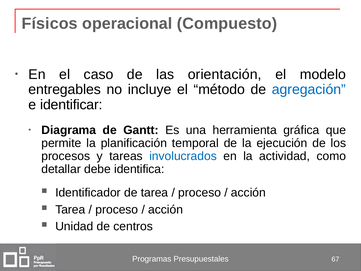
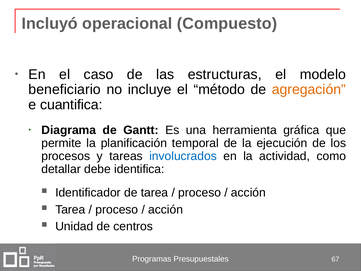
Físicos: Físicos -> Incluyó (50, 24)
orientación: orientación -> estructuras (225, 74)
entregables: entregables -> beneficiario (65, 89)
agregación colour: blue -> orange (309, 89)
identificar: identificar -> cuantifica (71, 105)
